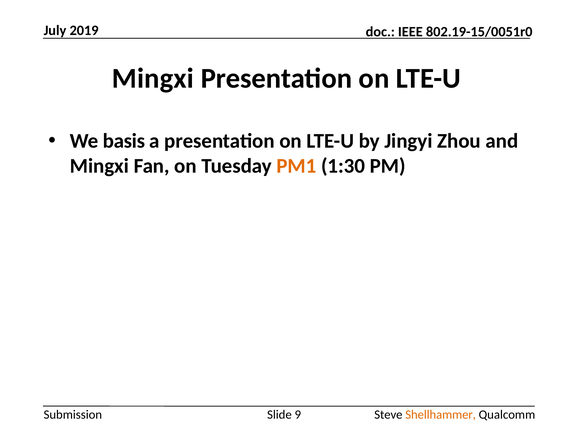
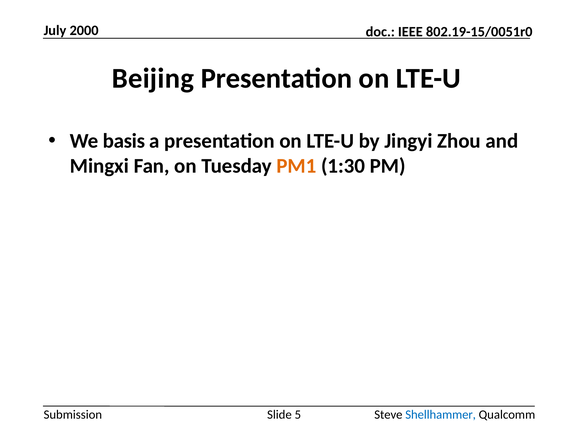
2019: 2019 -> 2000 (84, 30)
Mingxi: Mingxi -> Beijing (153, 78)
9: 9 -> 5 (298, 414)
Shellhammer colour: orange -> blue (441, 414)
